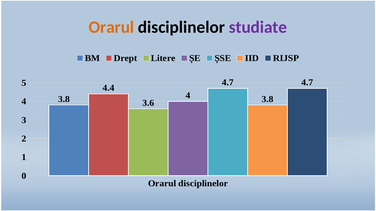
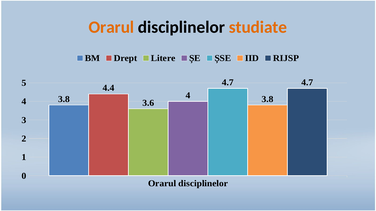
studiate colour: purple -> orange (258, 27)
